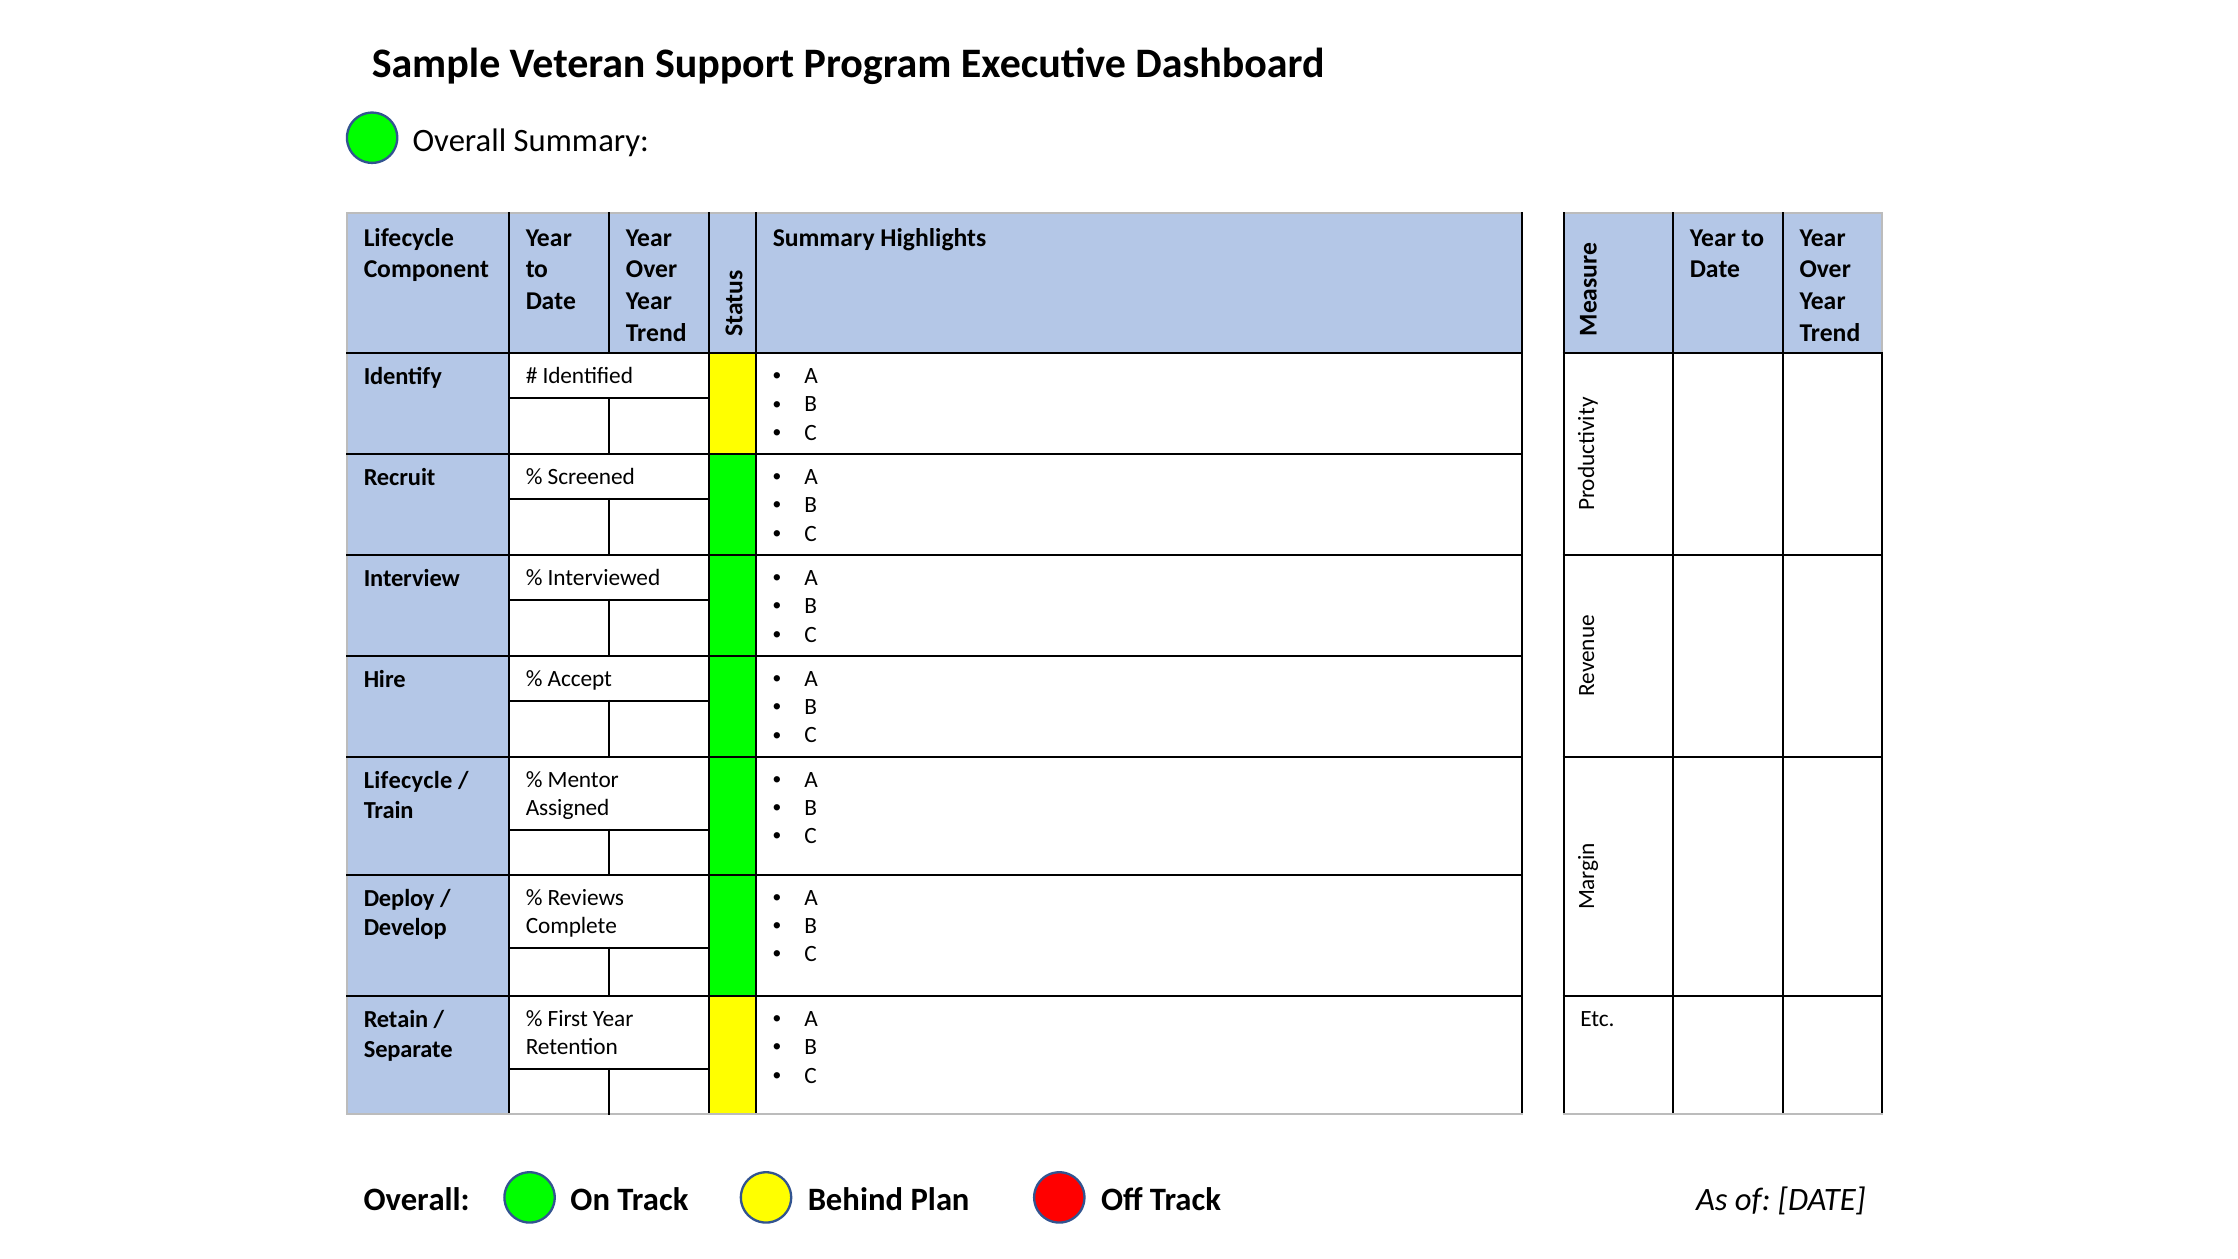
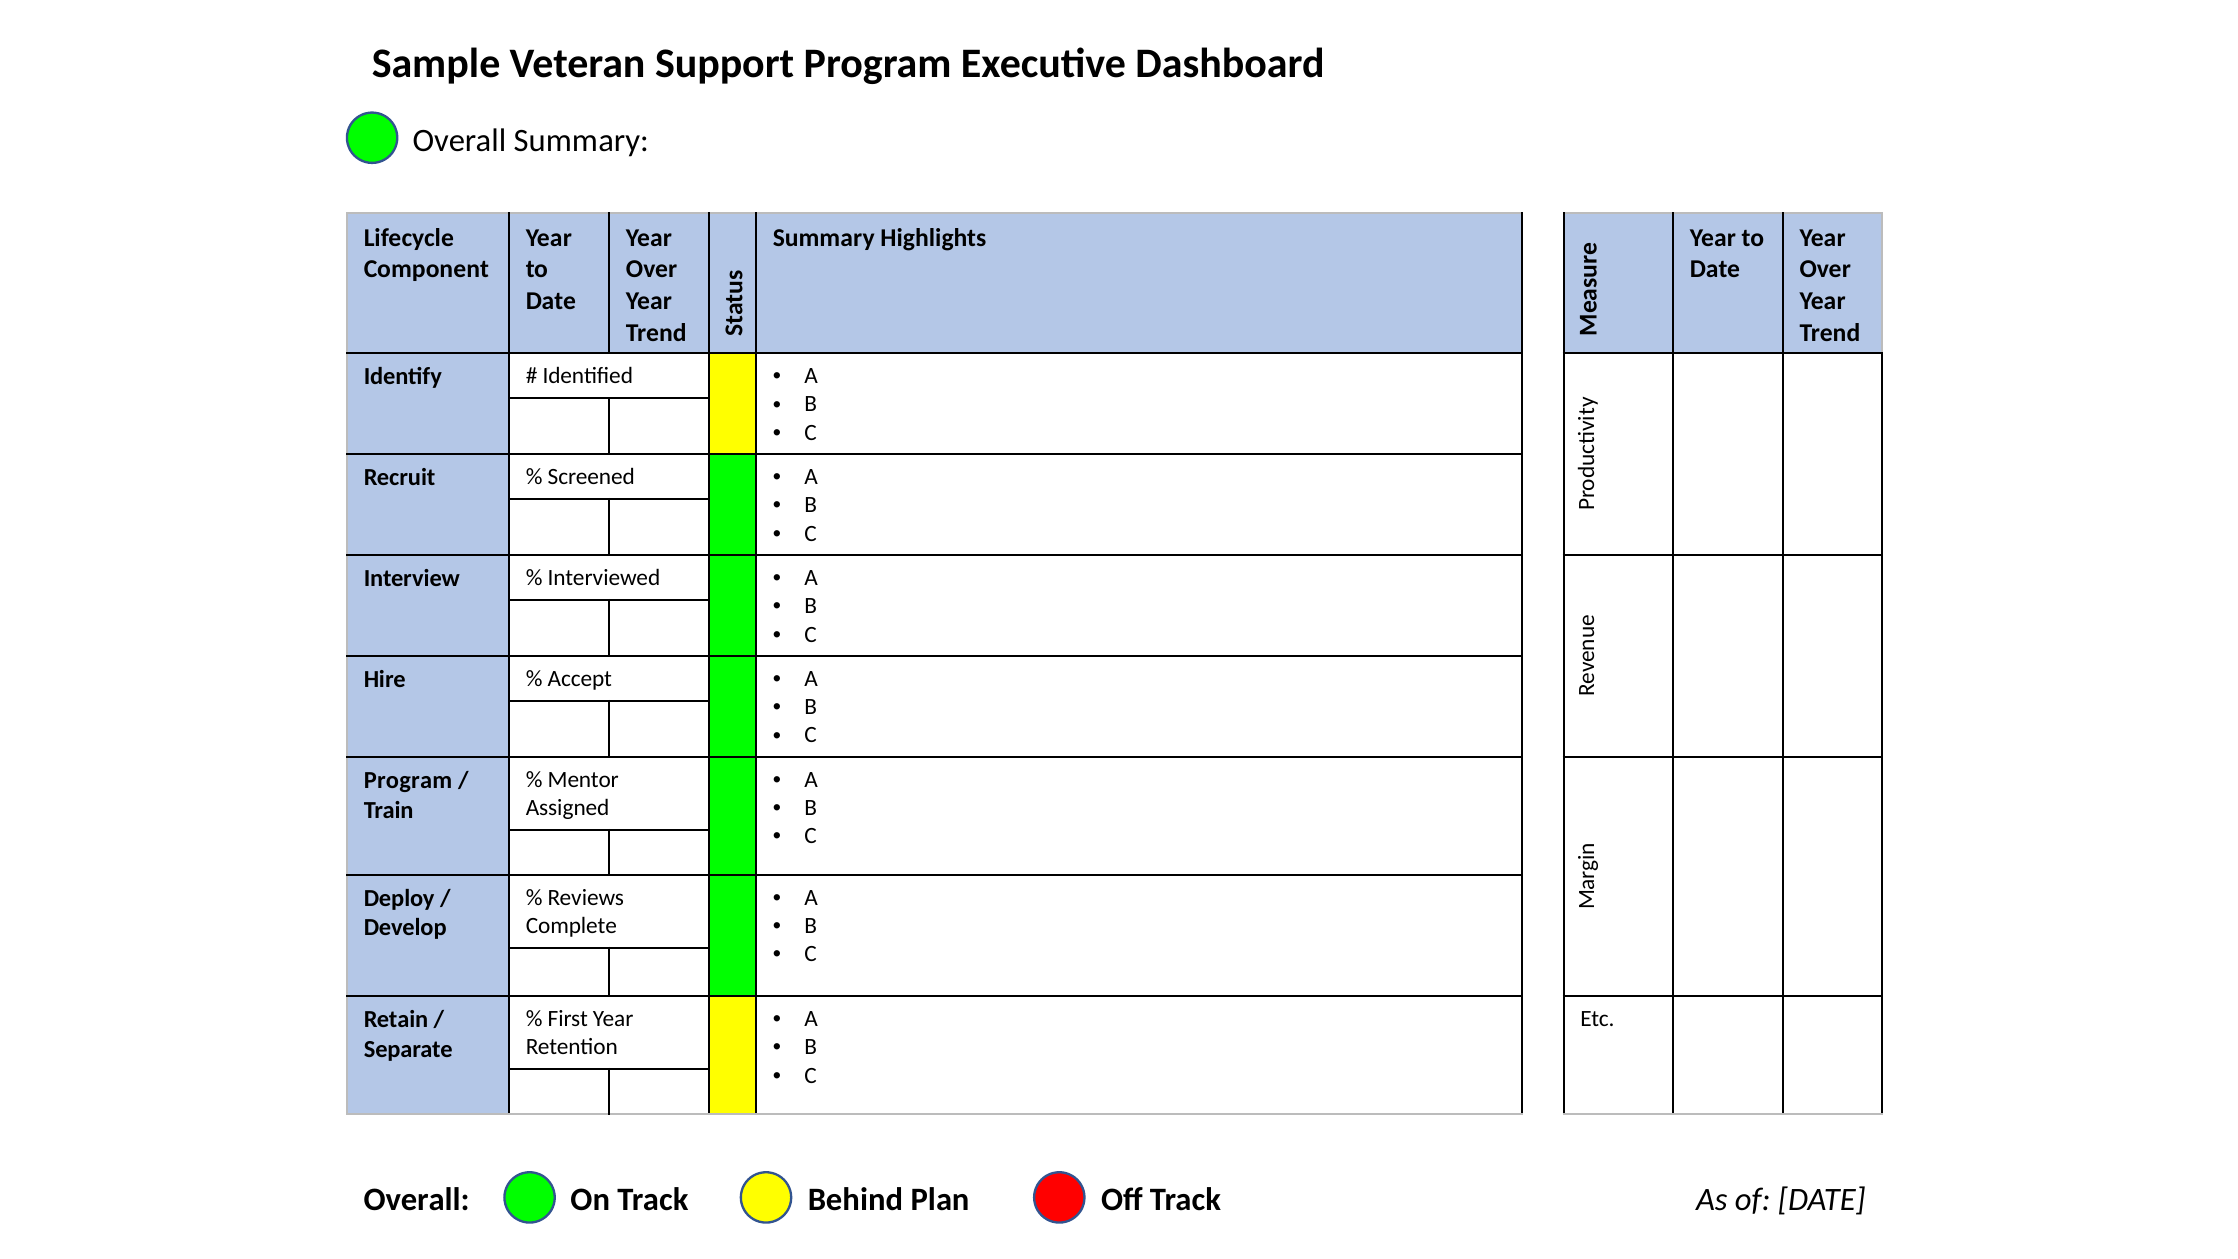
Lifecycle: Lifecycle -> Program (408, 780)
